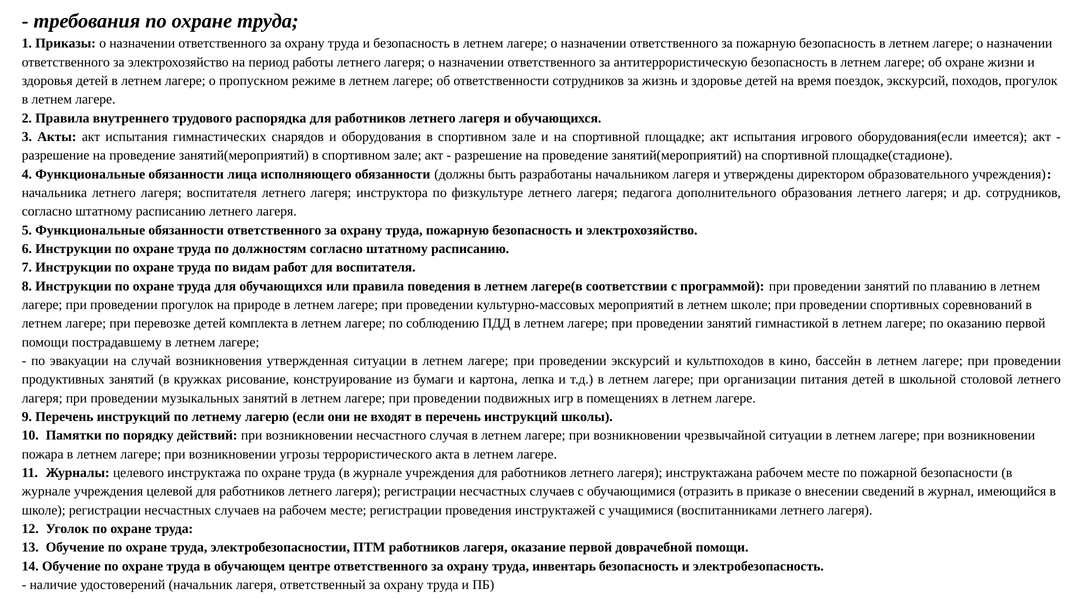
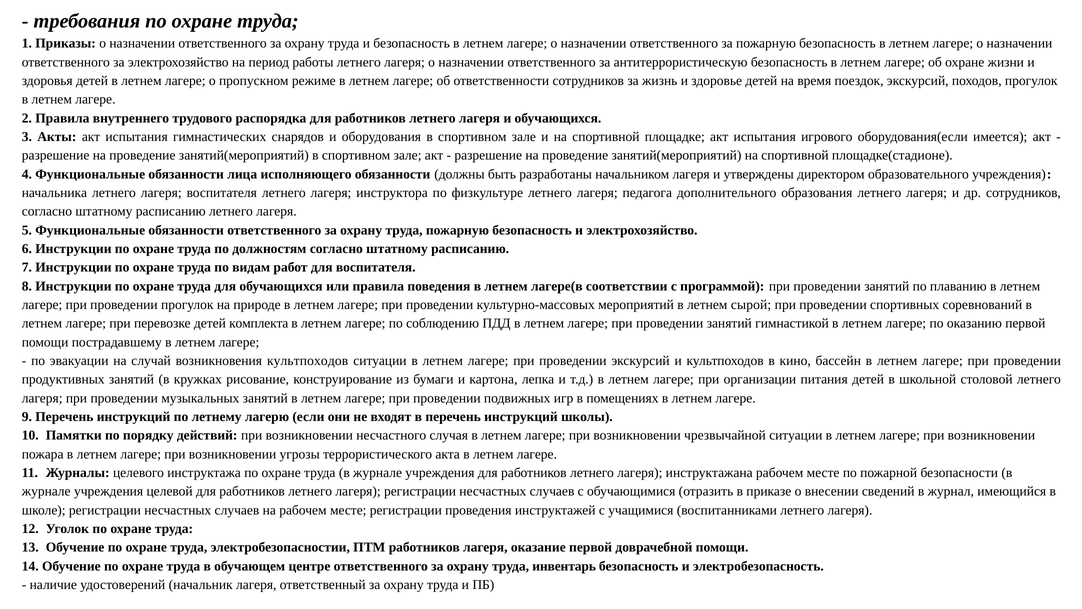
летнем школе: школе -> сырой (751, 305)
возникновения утвержденная: утвержденная -> культпоходов (308, 361)
